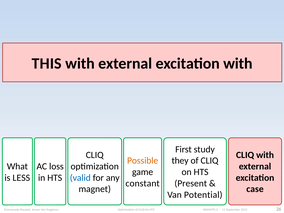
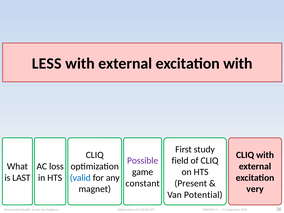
THIS: THIS -> LESS (47, 64)
Possible colour: orange -> purple (143, 161)
they: they -> field (180, 161)
LESS: LESS -> LAST (21, 178)
case: case -> very (255, 189)
